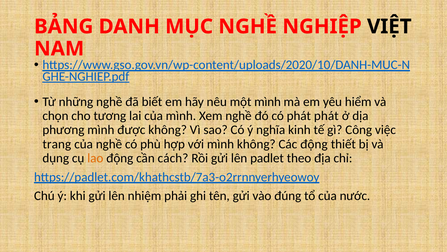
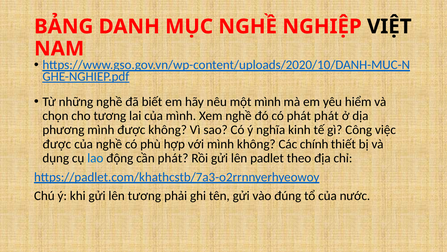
trang: trang -> được (57, 144)
Các động: động -> chính (314, 144)
lao colour: orange -> blue (95, 158)
cần cách: cách -> phát (173, 158)
lên nhiệm: nhiệm -> tương (144, 195)
